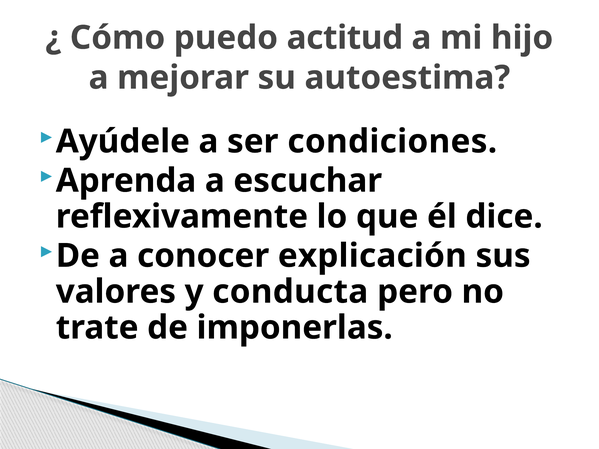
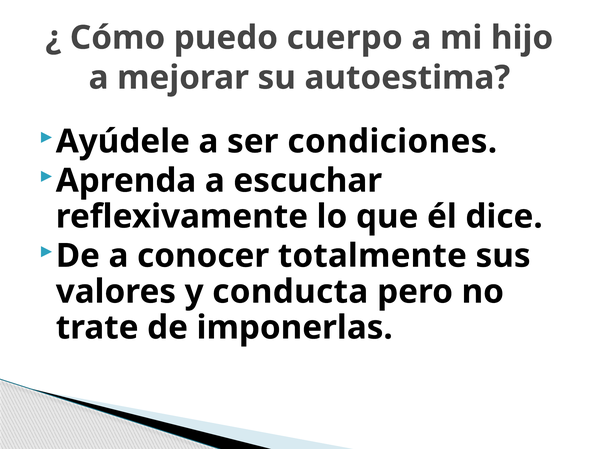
actitud: actitud -> cuerpo (345, 38)
explicación: explicación -> totalmente (372, 256)
